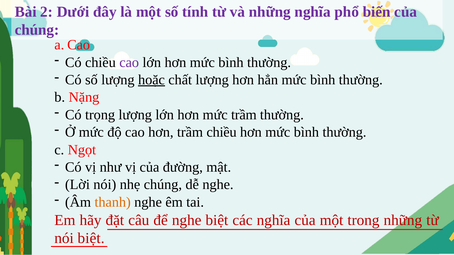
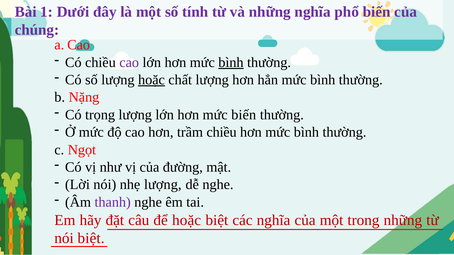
2: 2 -> 1 (47, 12)
bình underline: none -> present (231, 62)
mức trầm: trầm -> biến (244, 115)
nhẹ chúng: chúng -> lượng (163, 185)
thanh colour: orange -> purple (113, 202)
để nghe: nghe -> hoặc (187, 221)
